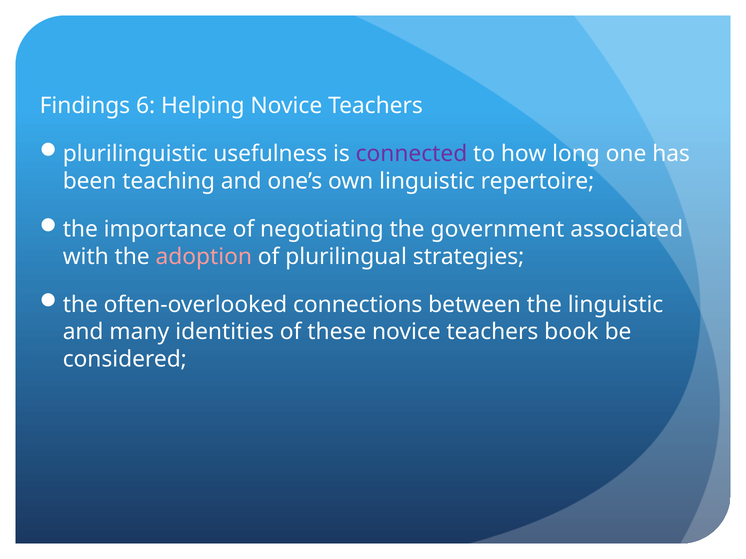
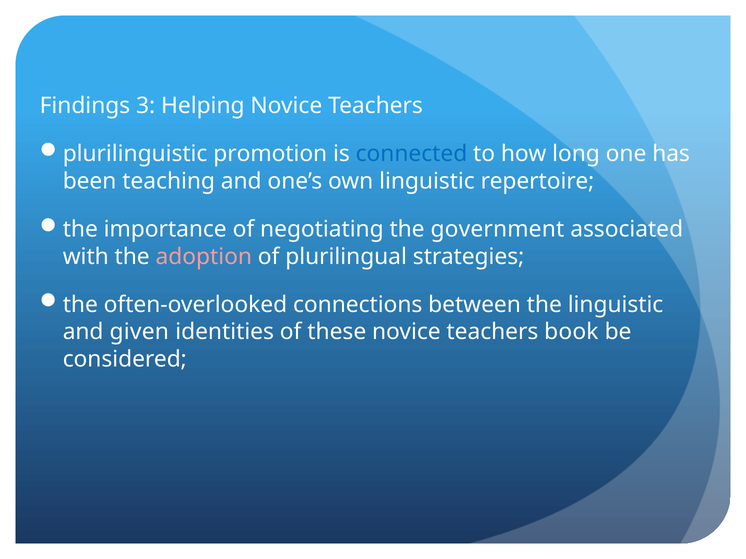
6: 6 -> 3 (146, 106)
usefulness: usefulness -> promotion (270, 154)
connected colour: purple -> blue (411, 154)
many: many -> given (139, 332)
